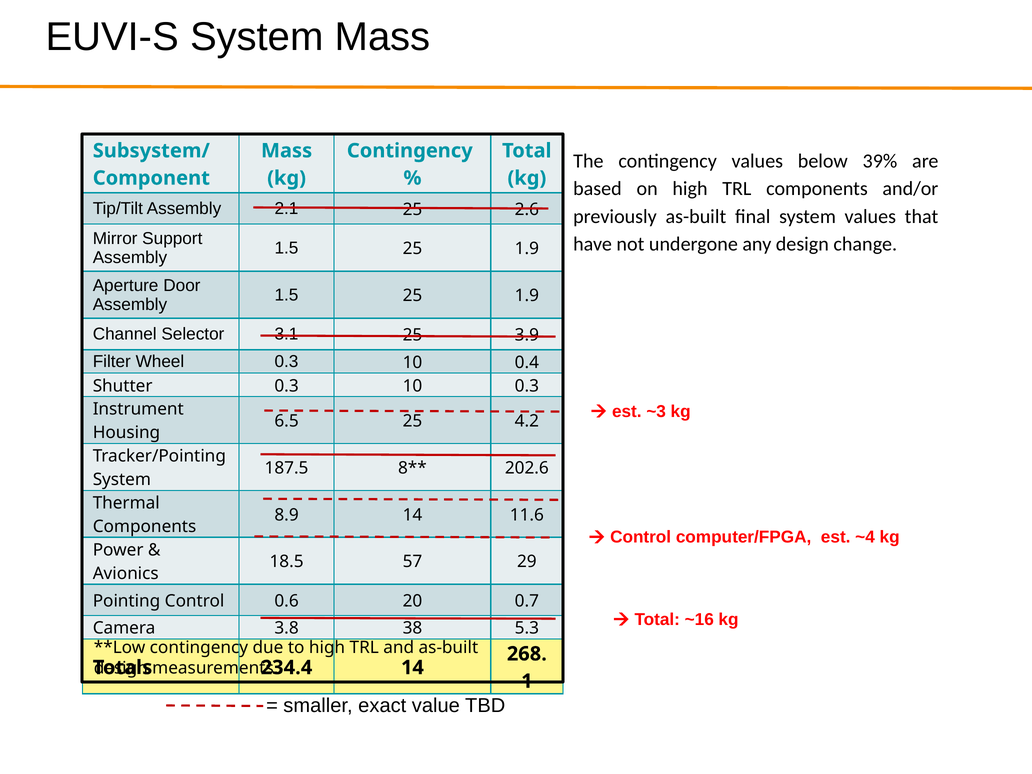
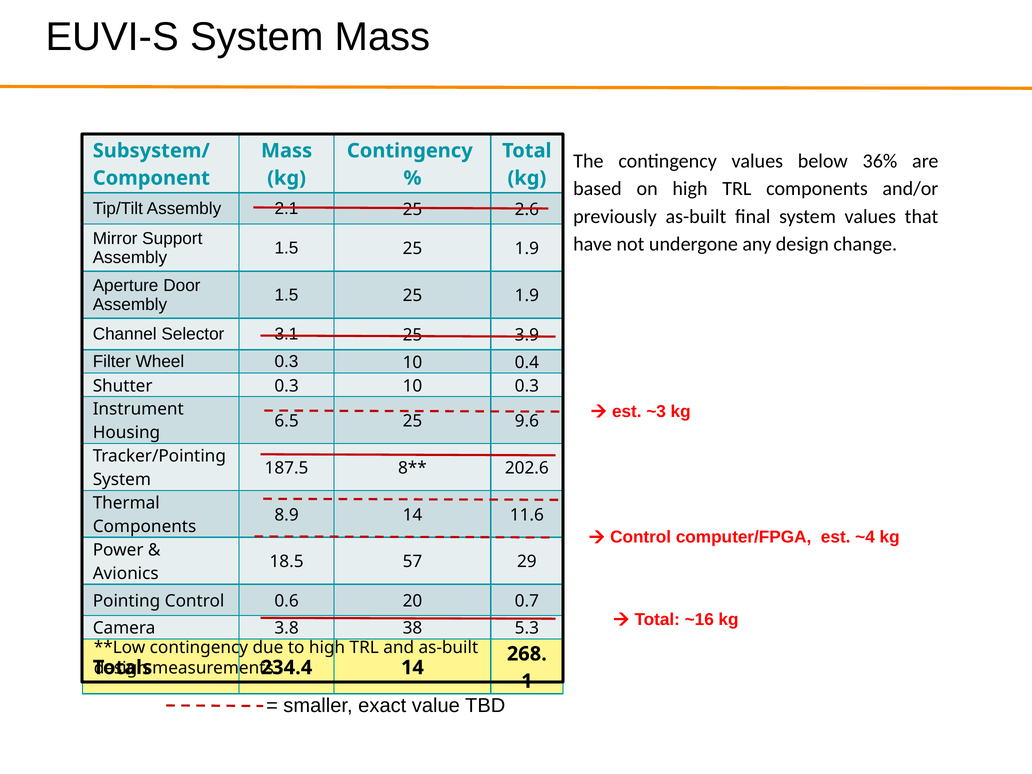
39%: 39% -> 36% (880, 161)
4.2: 4.2 -> 9.6 (527, 421)
